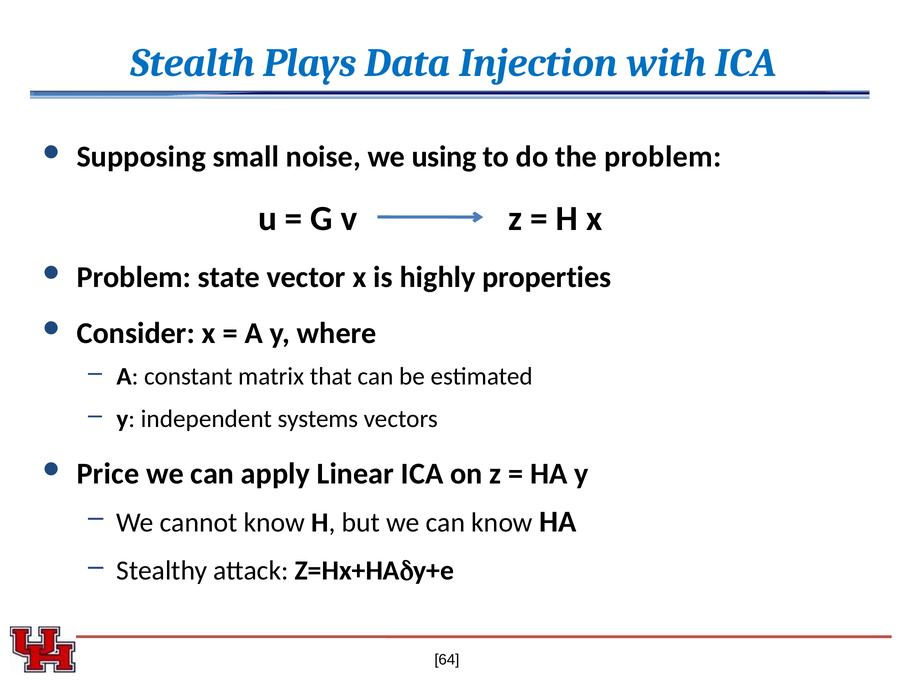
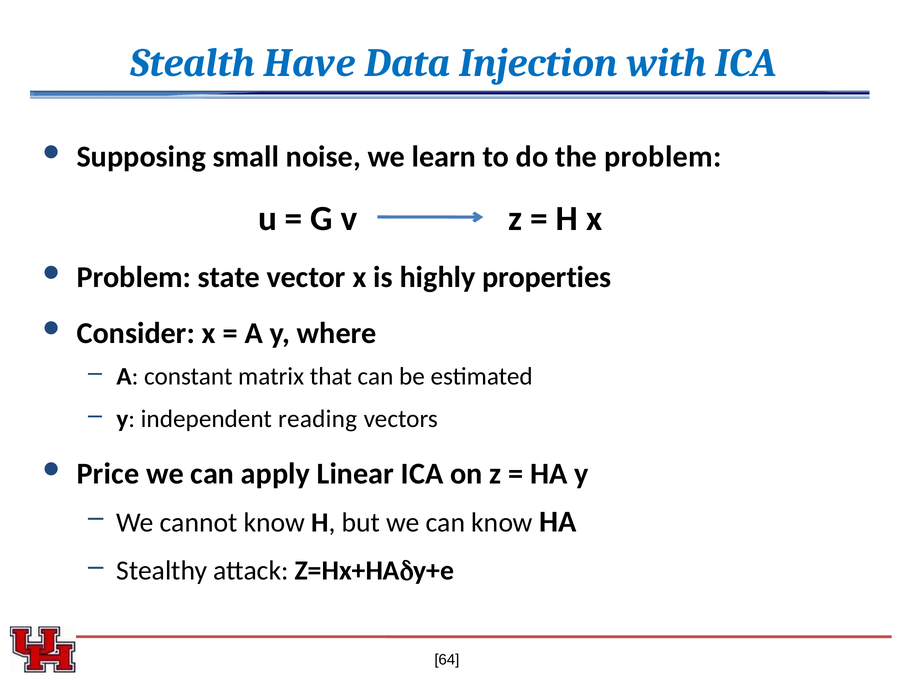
Plays: Plays -> Have (310, 63)
using: using -> learn (444, 157)
systems: systems -> reading (318, 419)
